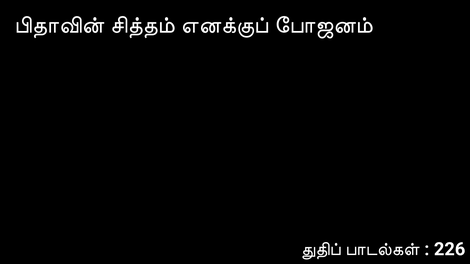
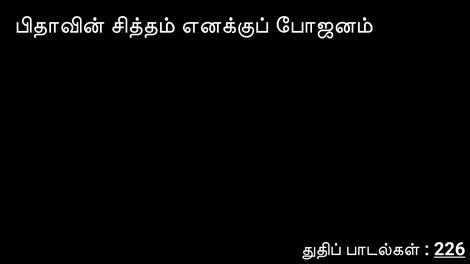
226 underline: none -> present (450, 250)
